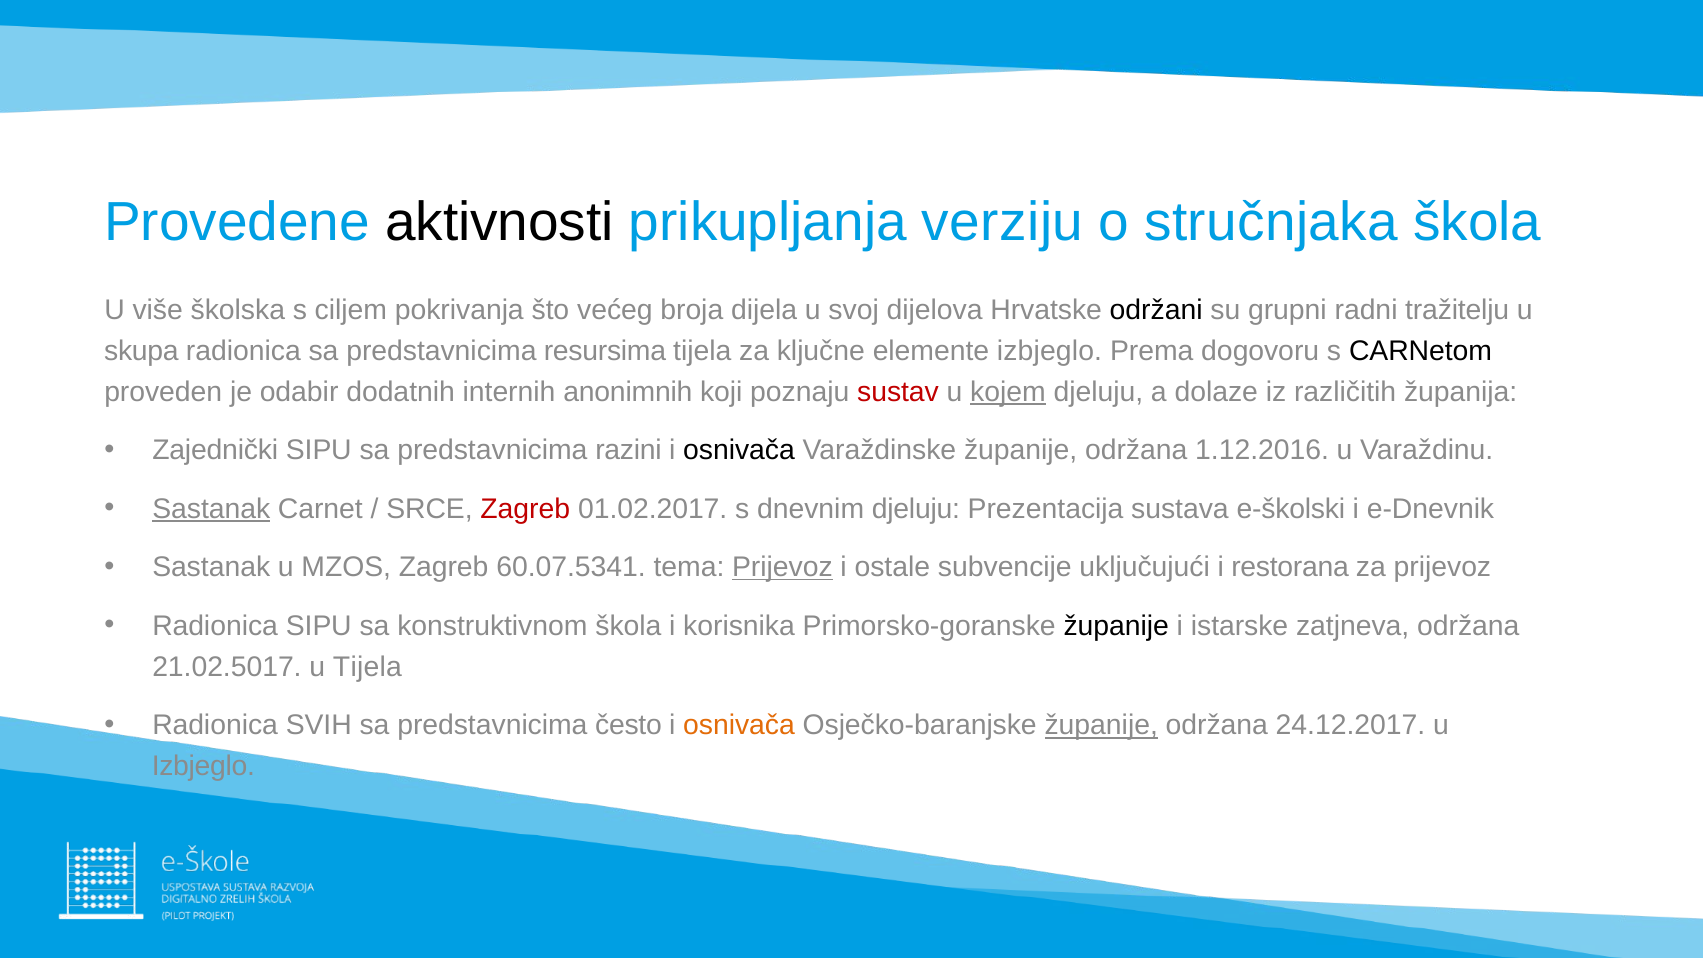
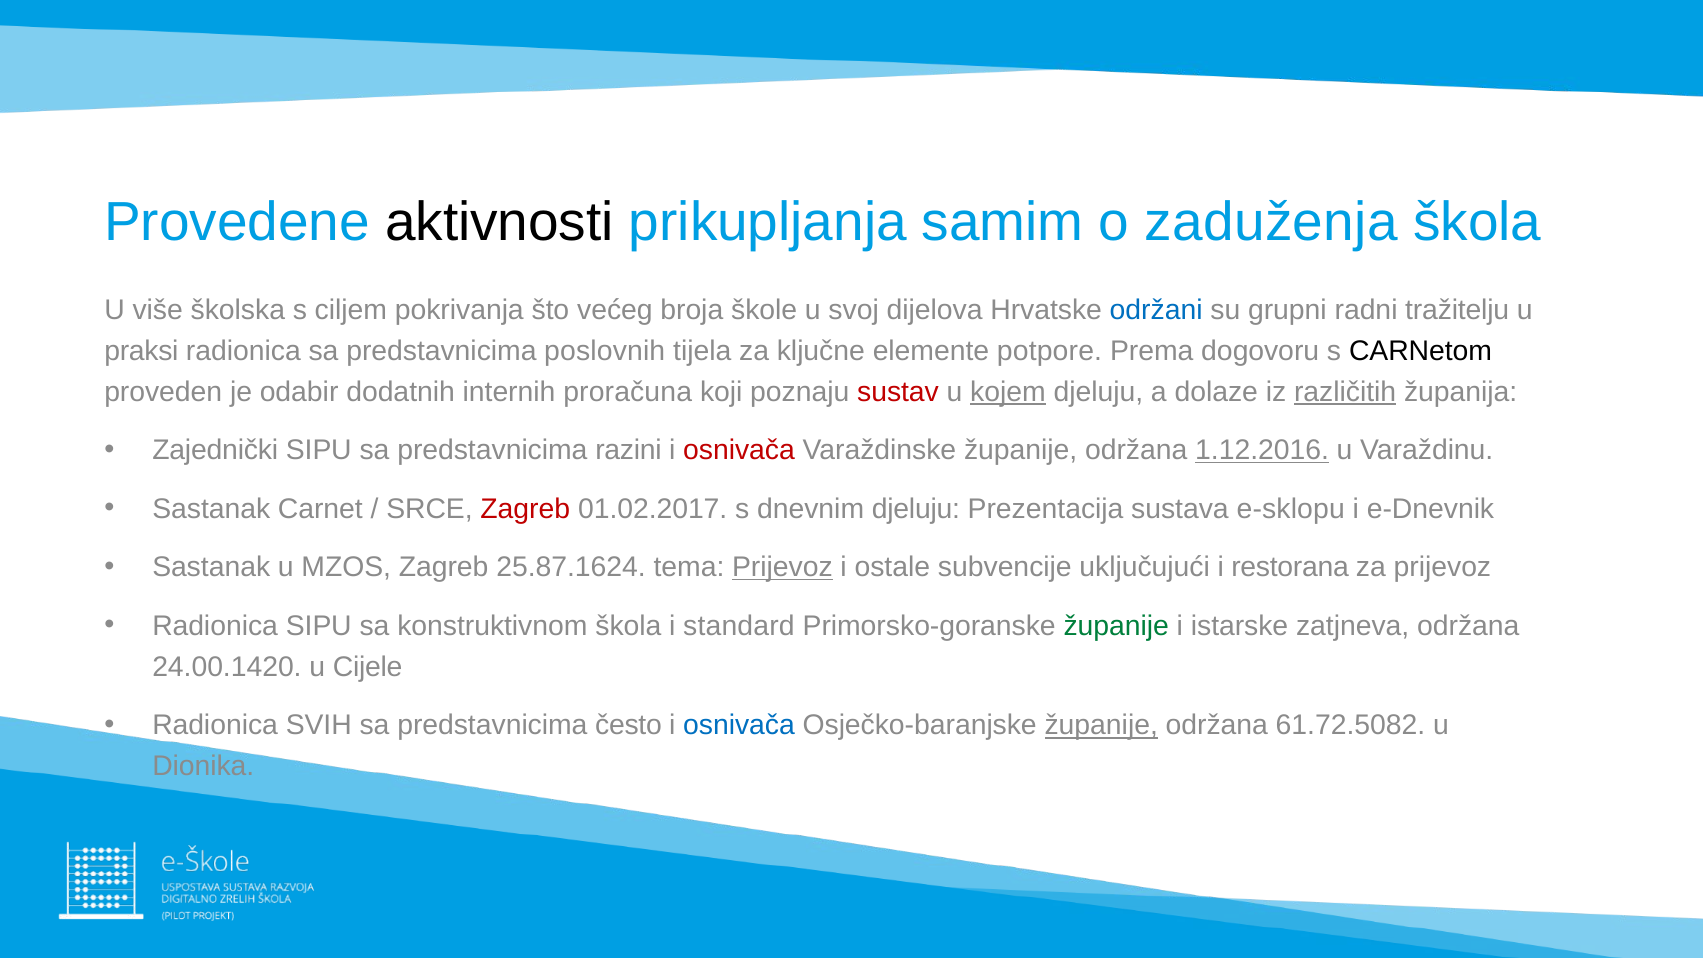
verziju: verziju -> samim (1003, 222)
stručnjaka: stručnjaka -> zaduženja (1271, 222)
dijela: dijela -> škole (764, 310)
održani colour: black -> blue (1156, 310)
skupa: skupa -> praksi (141, 351)
resursima: resursima -> poslovnih (605, 351)
elemente izbjeglo: izbjeglo -> potpore (1050, 351)
anonimnih: anonimnih -> proračuna (628, 392)
različitih underline: none -> present (1345, 392)
osnivača colour: black -> red (739, 450)
1.12.2016 underline: none -> present (1262, 450)
Sastanak underline: present -> none (211, 509)
e-školski: e-školski -> e-sklopu (1291, 509)
60.07.5341: 60.07.5341 -> 25.87.1624 (571, 567)
korisnika: korisnika -> standard (739, 626)
županije colour: black -> green (1116, 626)
21.02.5017: 21.02.5017 -> 24.00.1420 (227, 667)
u Tijela: Tijela -> Cijele (368, 667)
osnivača colour: orange -> blue (739, 725)
24.12.2017: 24.12.2017 -> 61.72.5082 (1350, 725)
Izbjeglo: Izbjeglo -> Dionika (203, 766)
